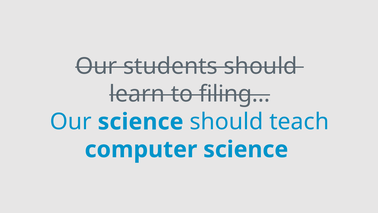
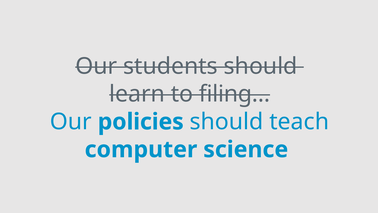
Our science: science -> policies (141, 122)
